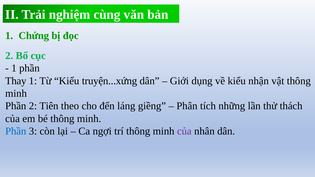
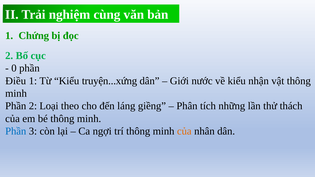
1: 1 -> 0 (14, 68)
Thay: Thay -> Điều (16, 81)
dụng: dụng -> nước (202, 81)
Tiên: Tiên -> Loại (49, 106)
của colour: purple -> orange (184, 131)
